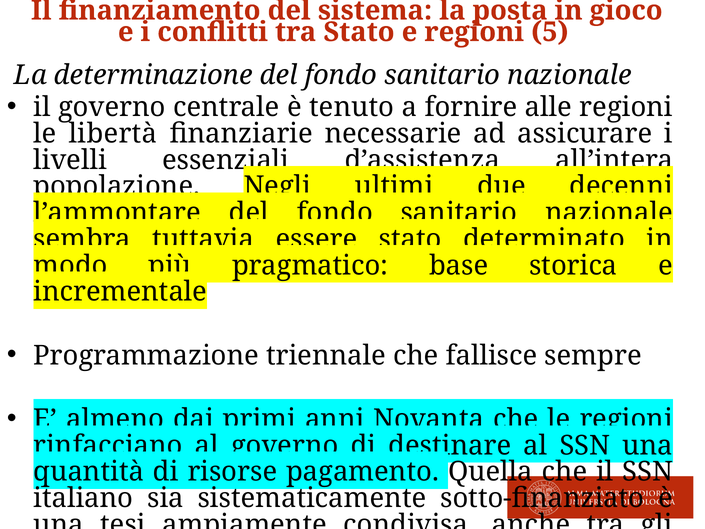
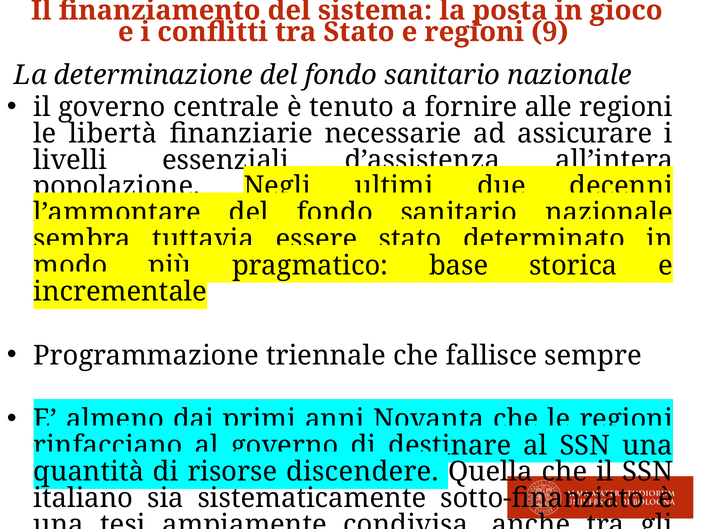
5: 5 -> 9 (550, 32)
pagamento: pagamento -> discendere (362, 472)
